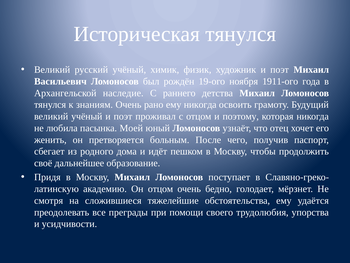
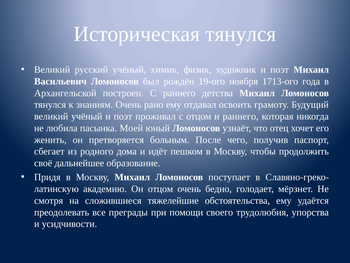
1911-ого: 1911-ого -> 1713-ого (280, 81)
наследие: наследие -> построен (123, 93)
ему никогда: никогда -> отдавал (200, 105)
и поэтому: поэтому -> раннего (241, 116)
